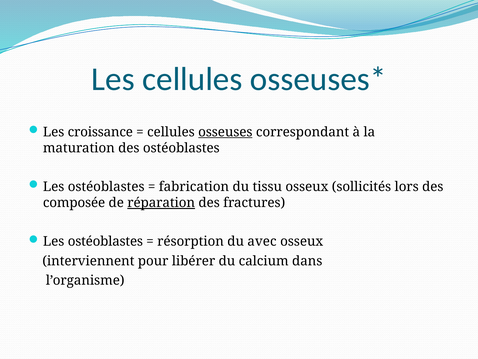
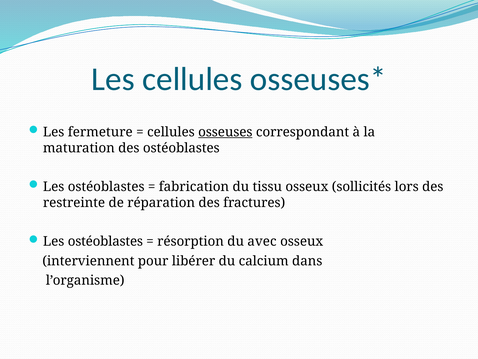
croissance: croissance -> fermeture (100, 132)
composée: composée -> restreinte (74, 202)
réparation underline: present -> none (161, 202)
